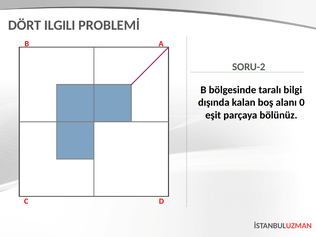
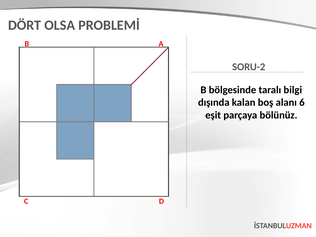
ILGILI: ILGILI -> OLSA (60, 25)
0: 0 -> 6 (302, 102)
